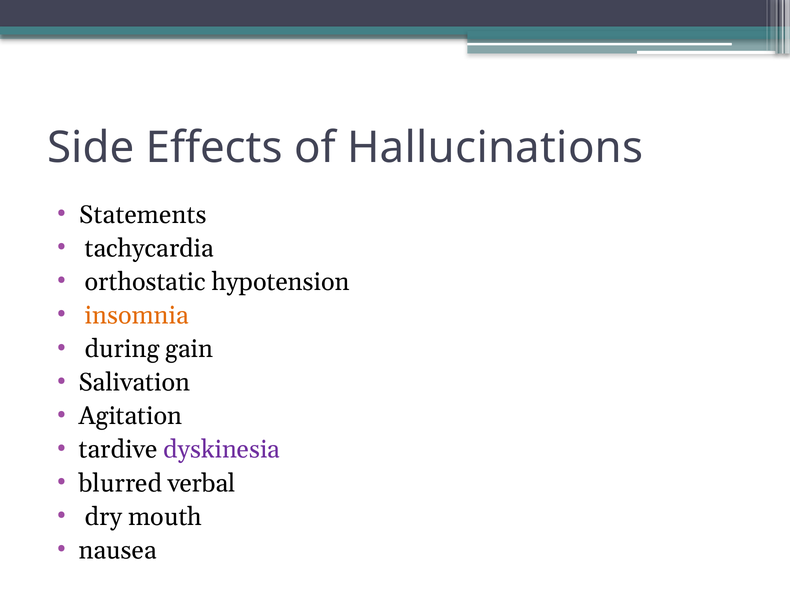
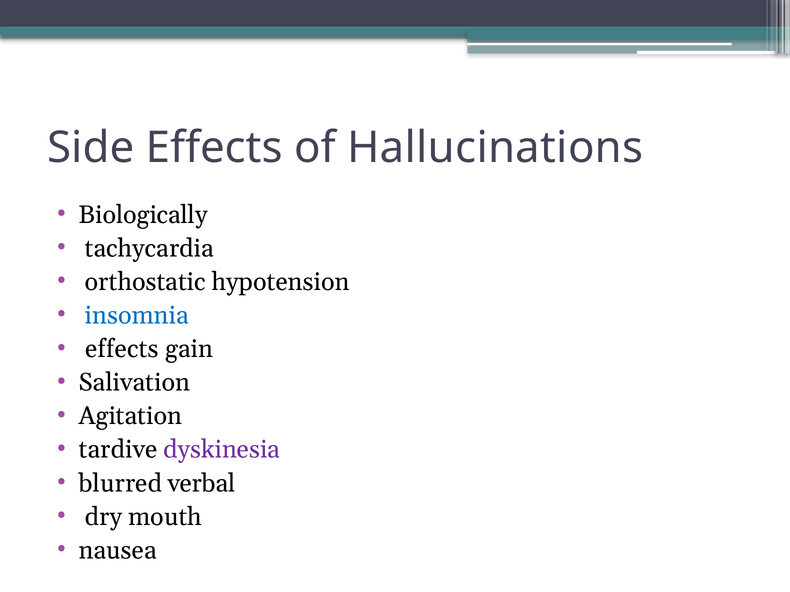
Statements: Statements -> Biologically (143, 215)
insomnia colour: orange -> blue (137, 316)
during: during -> effects (122, 349)
